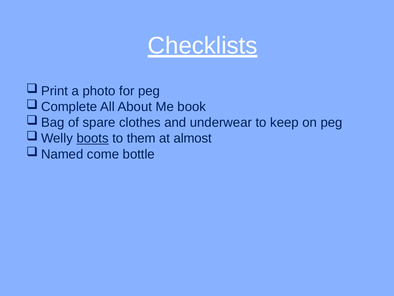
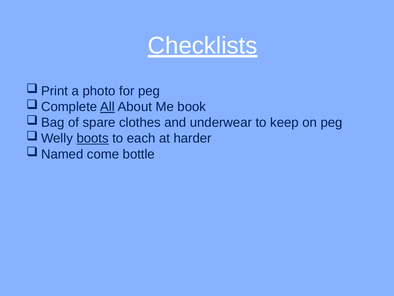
All underline: none -> present (107, 107)
them: them -> each (141, 138)
almost: almost -> harder (193, 138)
